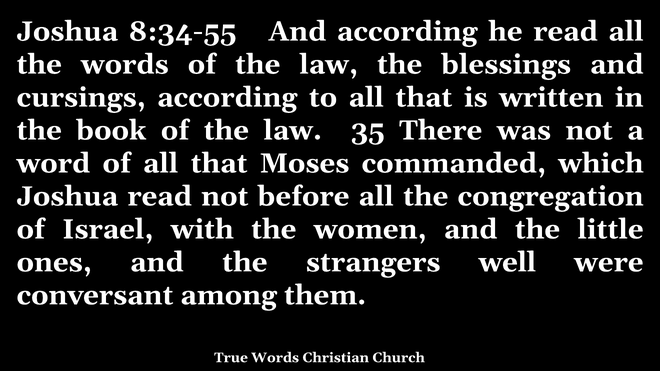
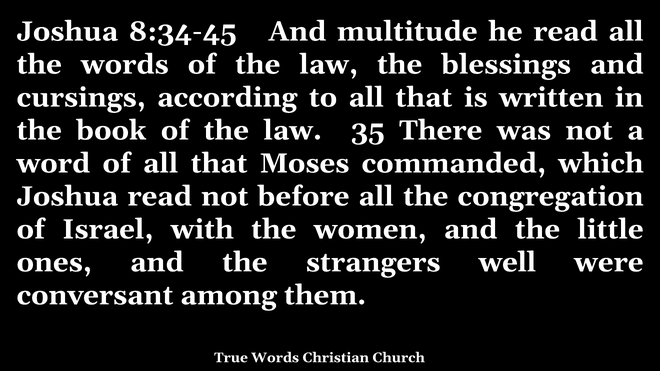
8:34-55: 8:34-55 -> 8:34-45 (183, 32)
And according: according -> multitude (407, 32)
